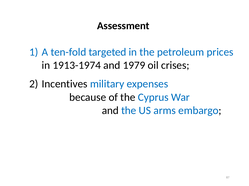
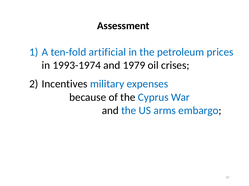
targeted: targeted -> artificial (107, 52)
1913-1974: 1913-1974 -> 1993-1974 (77, 66)
